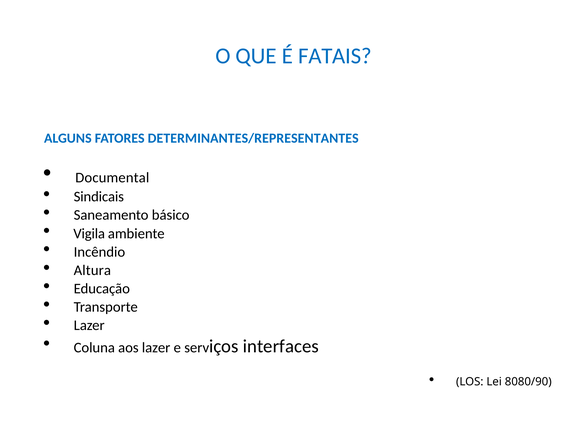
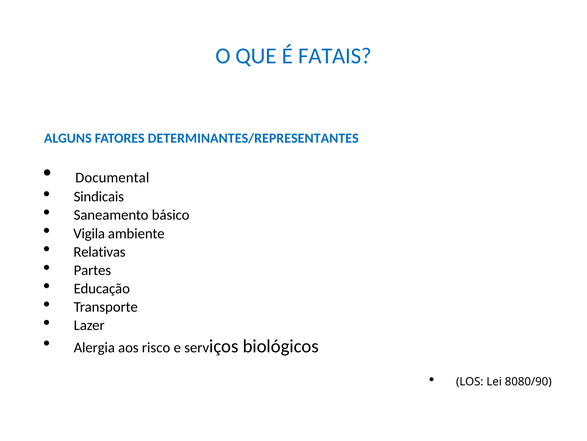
Incêndio: Incêndio -> Relativas (100, 251)
Altura: Altura -> Partes (92, 270)
Coluna: Coluna -> Alergia (94, 347)
aos lazer: lazer -> risco (156, 347)
interfaces: interfaces -> biológicos (281, 346)
